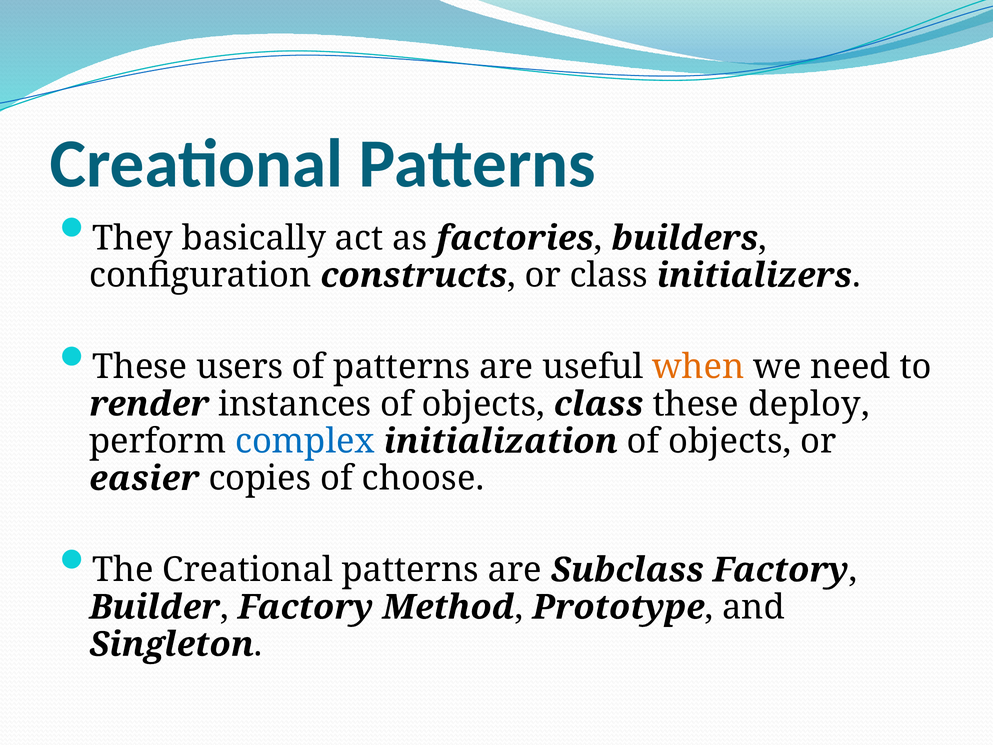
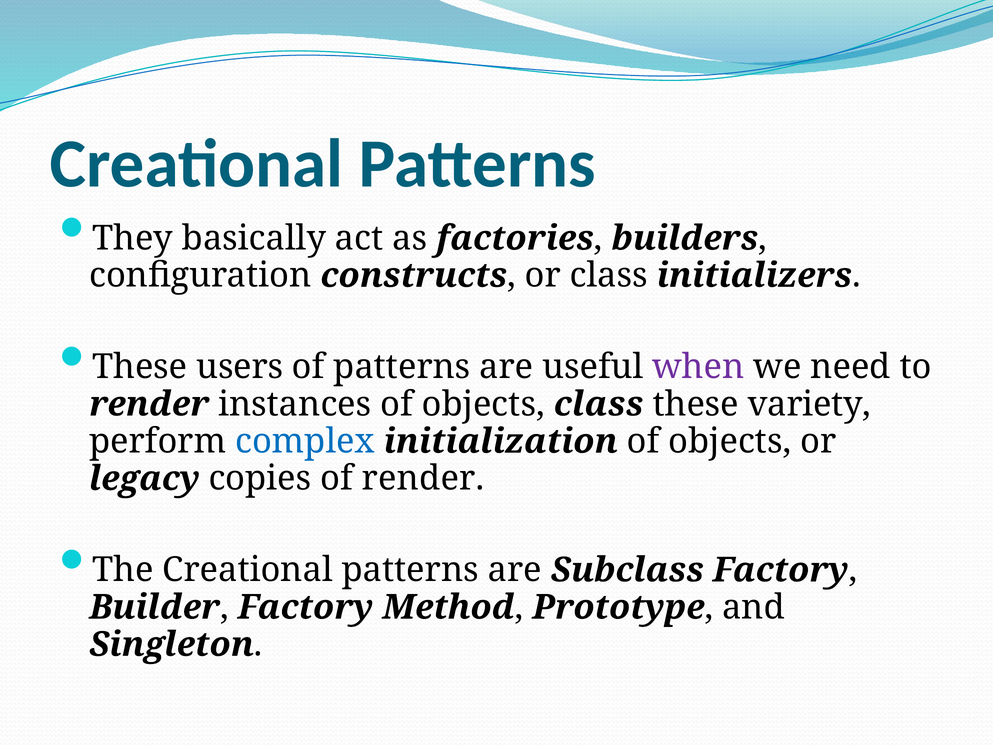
when colour: orange -> purple (698, 367)
deploy: deploy -> variety (809, 404)
easier: easier -> legacy (145, 478)
of choose: choose -> render (423, 478)
